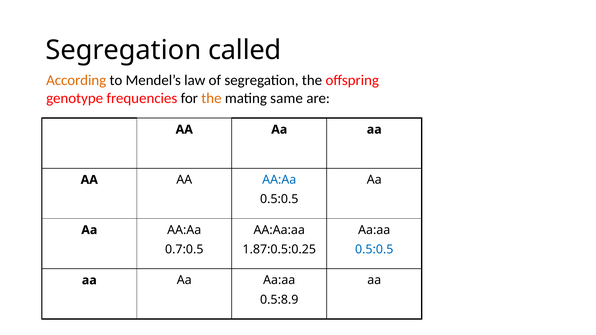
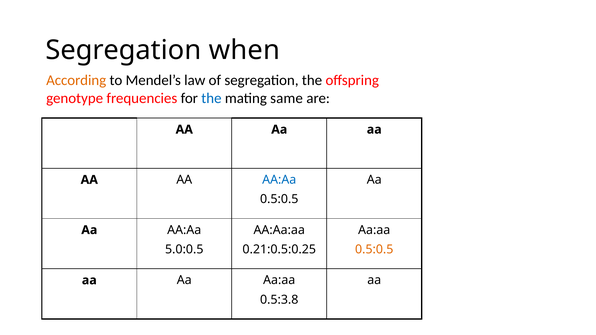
called: called -> when (244, 50)
the colour: orange -> blue (211, 98)
0.7:0.5: 0.7:0.5 -> 5.0:0.5 (184, 250)
1.87:0.5:0.25: 1.87:0.5:0.25 -> 0.21:0.5:0.25 (279, 250)
0.5:0.5 colour: blue -> orange (374, 250)
0.5:8.9: 0.5:8.9 -> 0.5:3.8 (279, 300)
